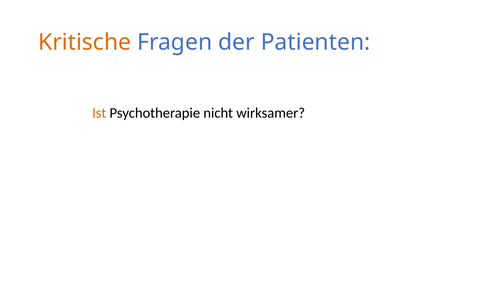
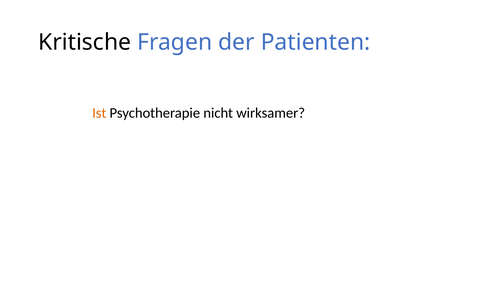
Kritische colour: orange -> black (85, 42)
